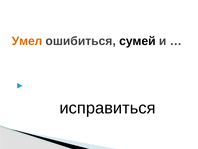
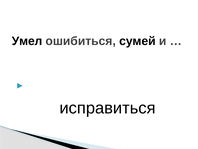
Умел colour: orange -> black (27, 41)
